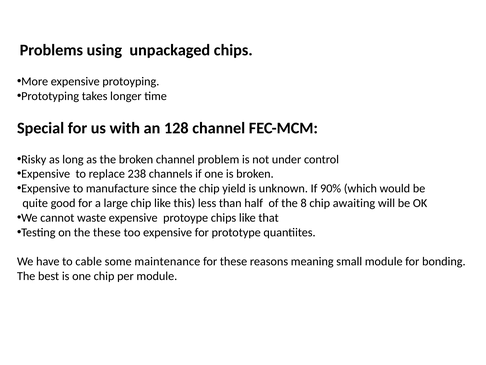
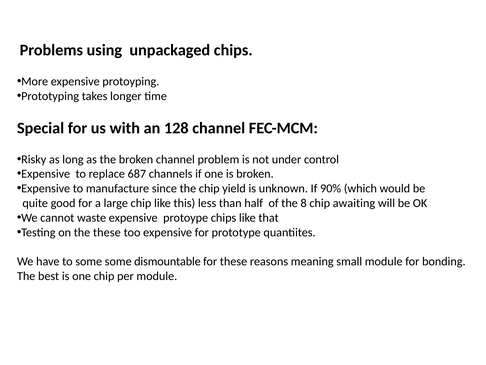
238: 238 -> 687 (137, 174)
to cable: cable -> some (89, 261)
maintenance: maintenance -> dismountable (167, 261)
